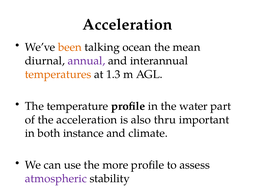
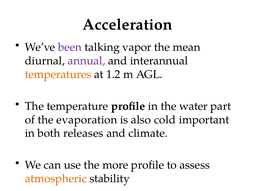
been colour: orange -> purple (70, 47)
ocean: ocean -> vapor (137, 47)
1.3: 1.3 -> 1.2 (113, 74)
the acceleration: acceleration -> evaporation (87, 120)
thru: thru -> cold (165, 120)
instance: instance -> releases (83, 133)
atmospheric colour: purple -> orange (56, 179)
